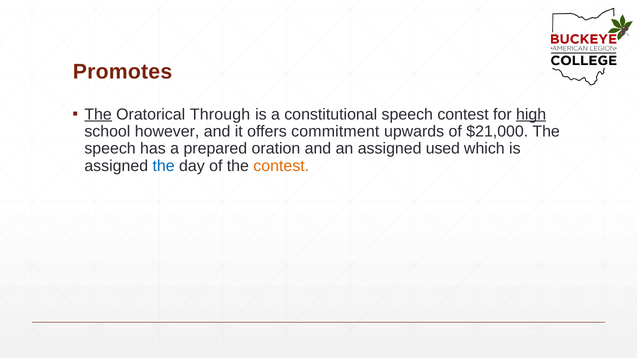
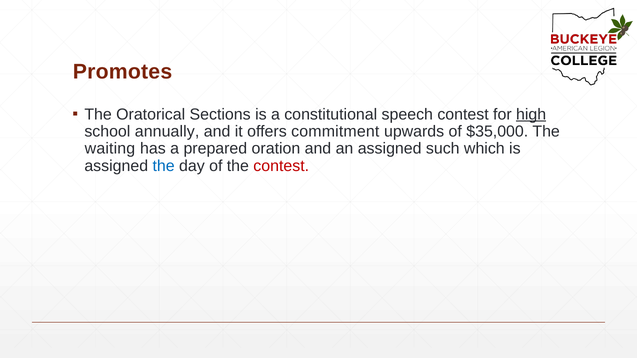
The underline: present -> none (98, 114)
Through: Through -> Sections (220, 114)
however: however -> annually (167, 132)
$21,000: $21,000 -> $35,000 (497, 132)
speech: speech -> waiting (110, 149)
used: used -> such (443, 149)
contest colour: orange -> red (281, 166)
